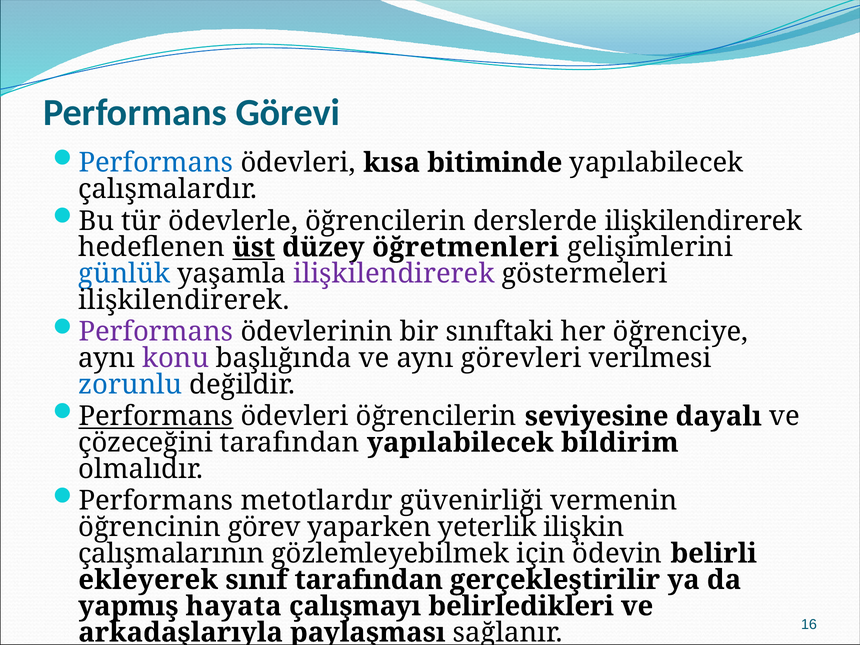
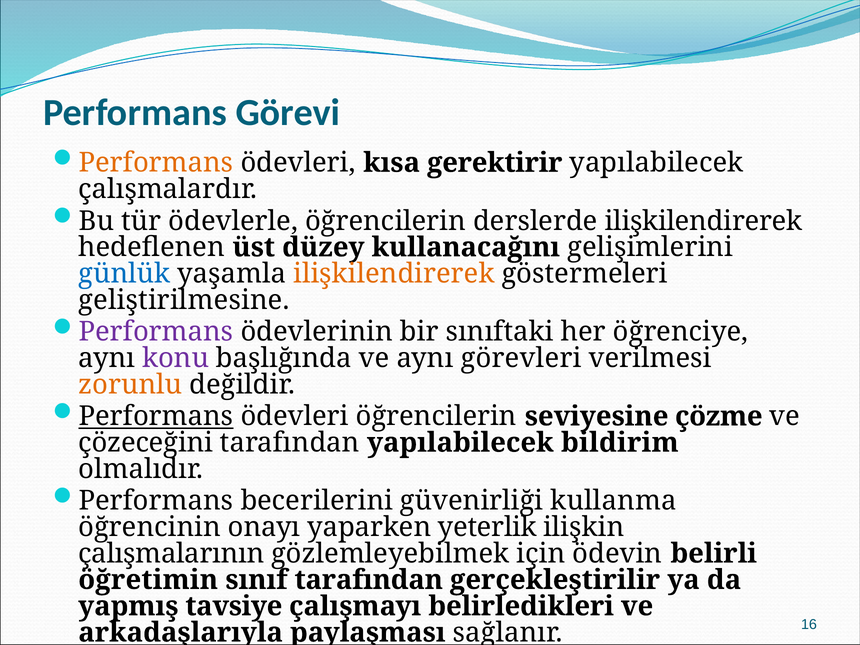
Performans colour: blue -> orange (156, 163)
bitiminde: bitiminde -> gerektirir (495, 163)
üst underline: present -> none (254, 247)
öğretmenleri: öğretmenleri -> kullanacağını (466, 247)
ilişkilendirerek colour: purple -> orange (394, 274)
ilişkilendirerek: ilişkilendirerek -> geliştirilmesine (184, 300)
zorunlu colour: blue -> orange (130, 385)
dayalı: dayalı -> çözme (719, 416)
metotlardır: metotlardır -> becerilerini (317, 501)
vermenin: vermenin -> kullanma (614, 501)
görev: görev -> onayı (264, 527)
ekleyerek: ekleyerek -> öğretimin (148, 580)
hayata: hayata -> tavsiye (234, 606)
